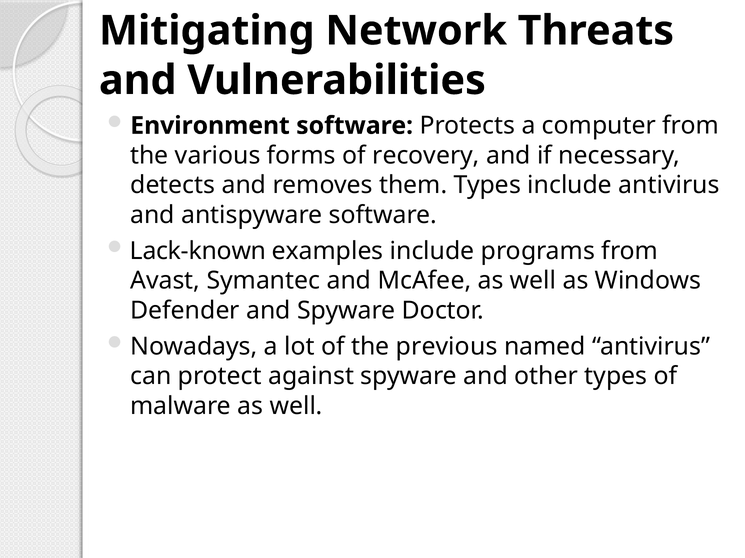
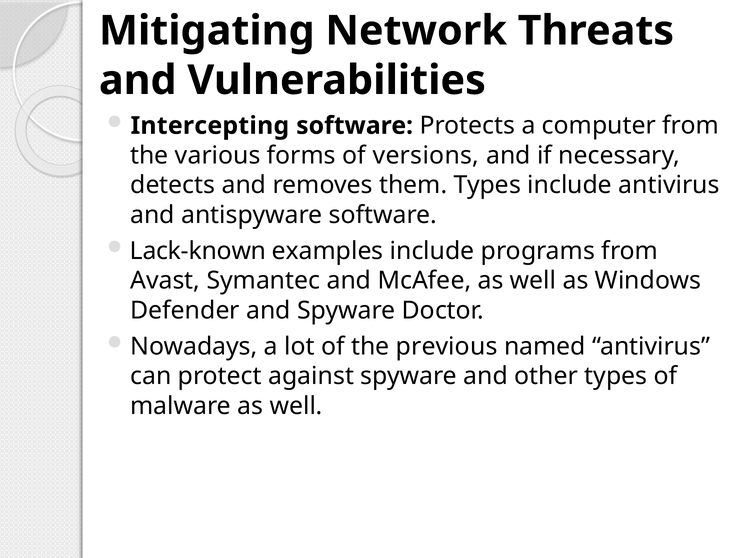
Environment: Environment -> Intercepting (210, 126)
recovery: recovery -> versions (426, 156)
